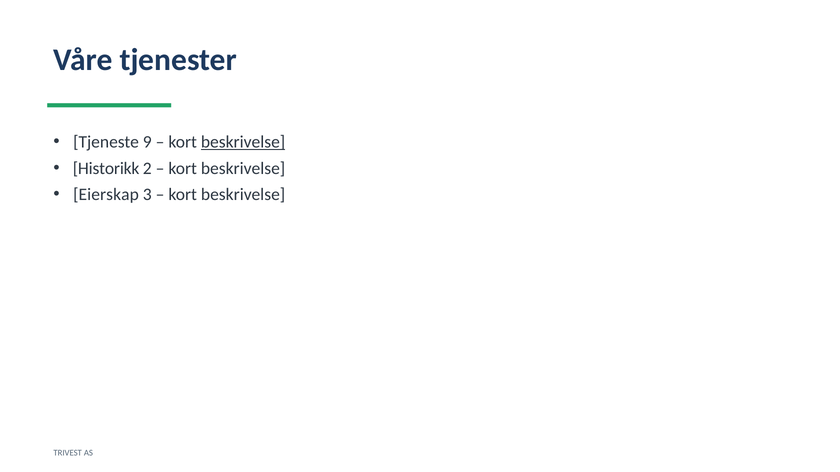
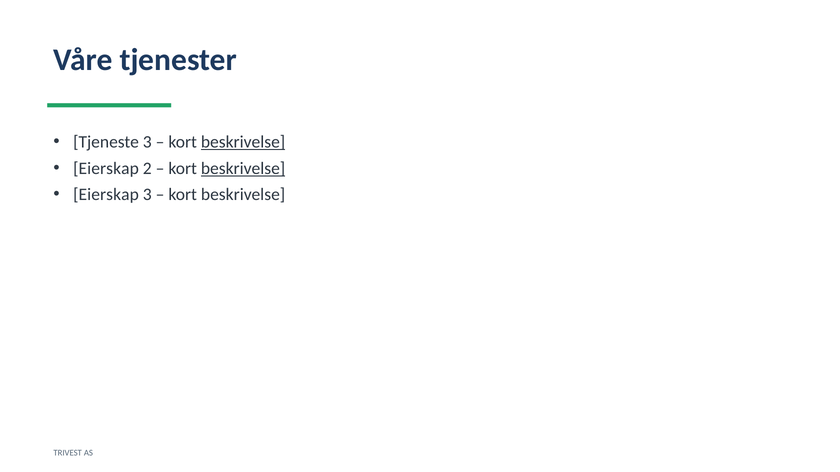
Tjeneste 9: 9 -> 3 (147, 142)
Historikk: Historikk -> Eierskap (106, 169)
beskrivelse underline: none -> present (243, 169)
